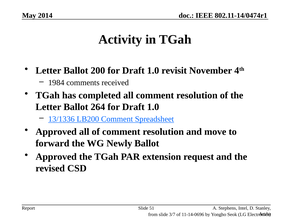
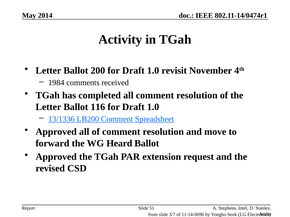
264: 264 -> 116 (98, 107)
Newly: Newly -> Heard (119, 144)
